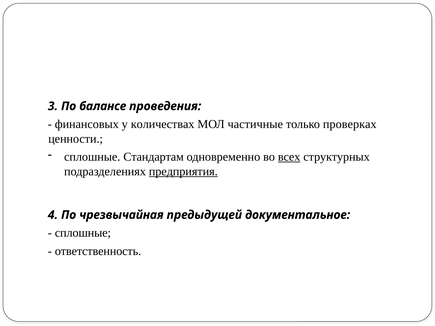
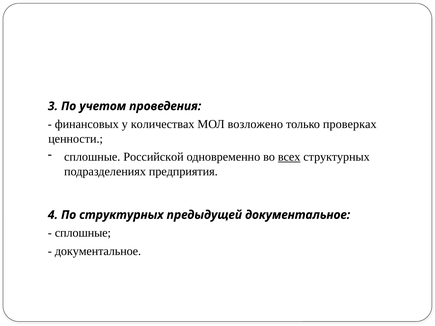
балансе: балансе -> учетом (103, 106)
частичные: частичные -> возложено (255, 124)
Стандартам: Стандартам -> Российской (154, 157)
предприятия underline: present -> none (183, 172)
По чрезвычайная: чрезвычайная -> структурных (121, 215)
ответственность: ответственность -> документальное (98, 251)
